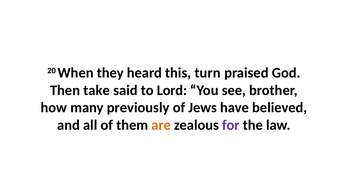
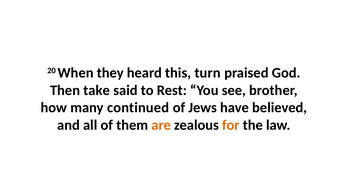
Lord: Lord -> Rest (172, 90)
previously: previously -> continued (138, 108)
for colour: purple -> orange (231, 125)
